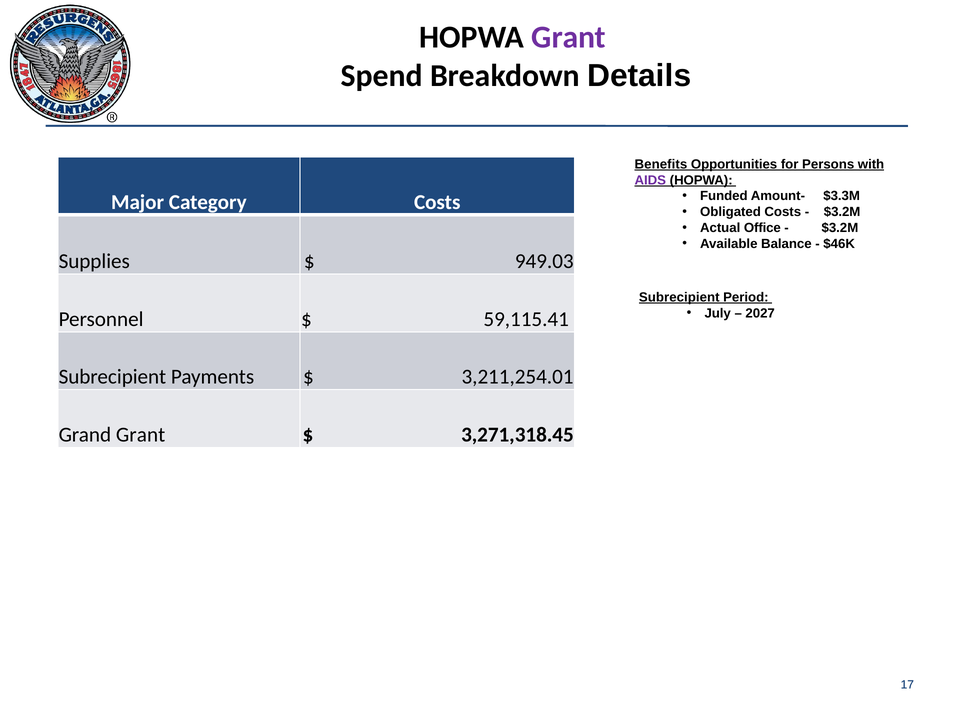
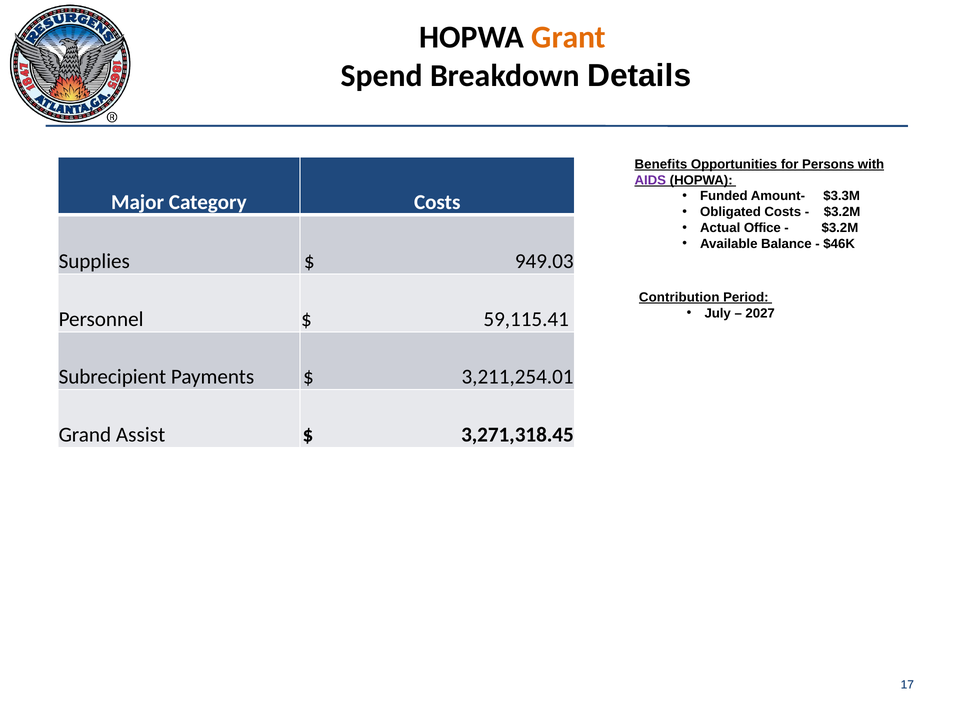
Grant colour: purple -> orange (569, 37)
Subrecipient: Subrecipient -> Contribution (679, 297)
Grand Grant: Grant -> Assist (141, 435)
